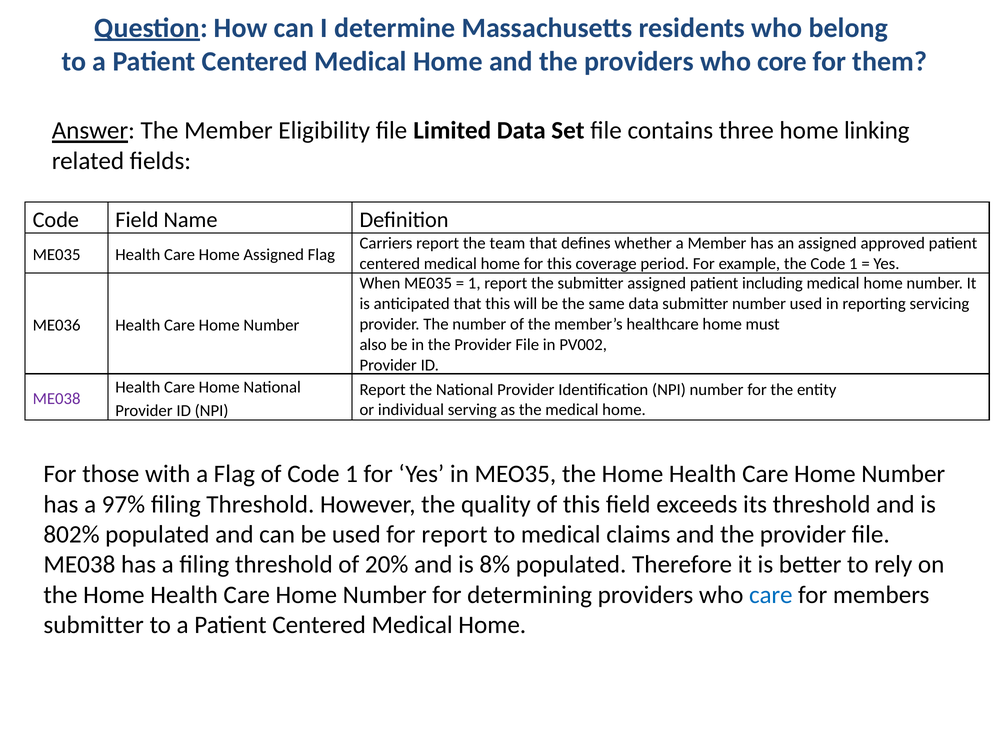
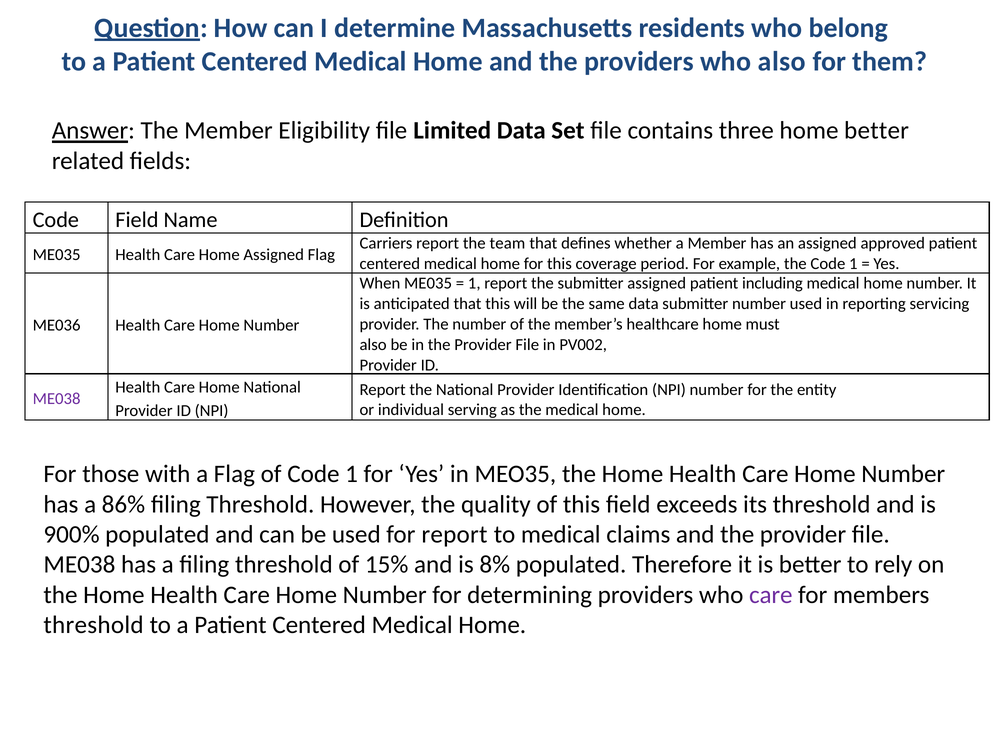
who core: core -> also (782, 61)
home linking: linking -> better (877, 131)
97%: 97% -> 86% (123, 505)
802%: 802% -> 900% (72, 535)
20%: 20% -> 15% (387, 565)
care colour: blue -> purple (771, 595)
submitter: submitter -> threshold (94, 625)
